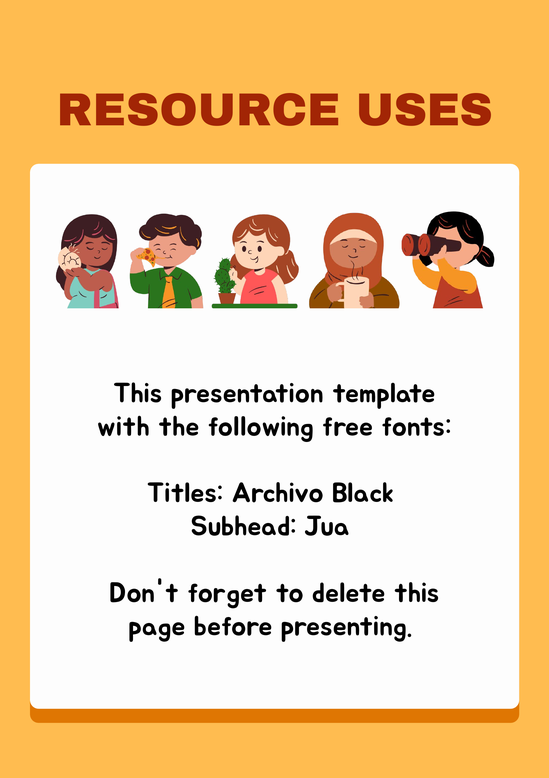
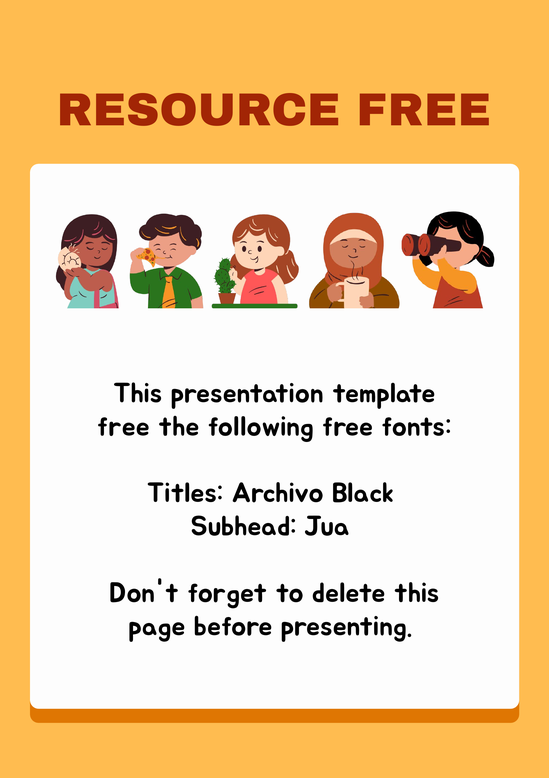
RESOURCE USES: USES -> FREE (424, 110)
with: with -> free (124, 426)
